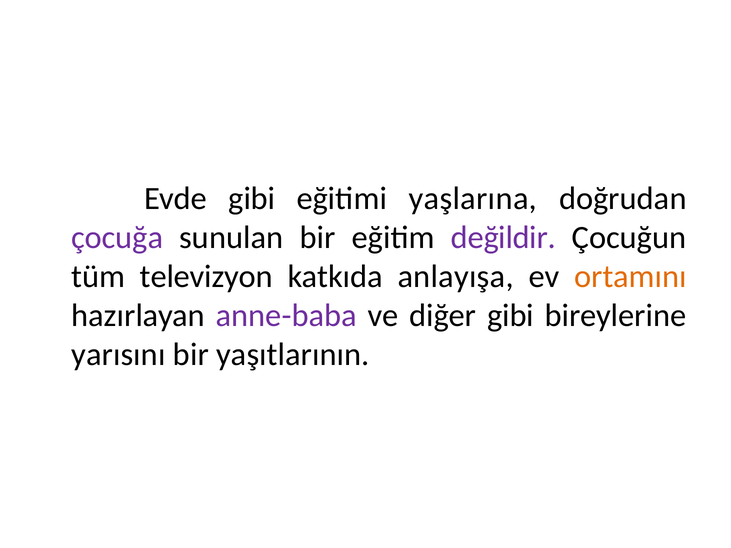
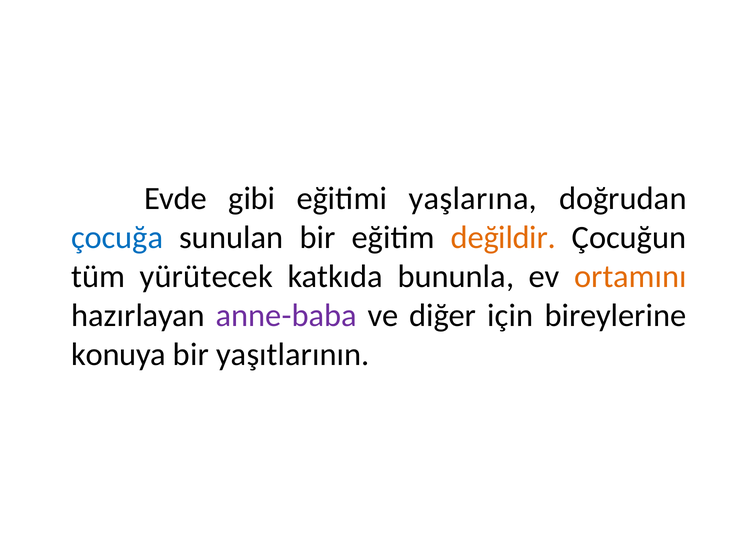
çocuğa colour: purple -> blue (117, 238)
değildir colour: purple -> orange (503, 238)
televizyon: televizyon -> yürütecek (206, 277)
anlayışa: anlayışa -> bununla (456, 277)
diğer gibi: gibi -> için (510, 316)
yarısını: yarısını -> konuya (119, 355)
